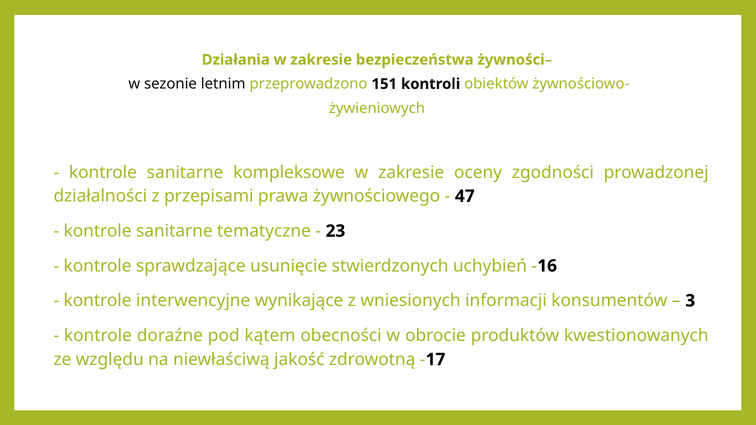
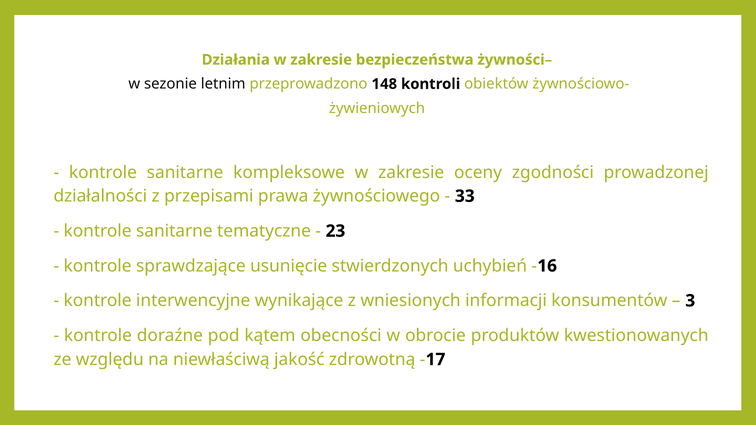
151: 151 -> 148 (384, 84)
47: 47 -> 33 (465, 196)
